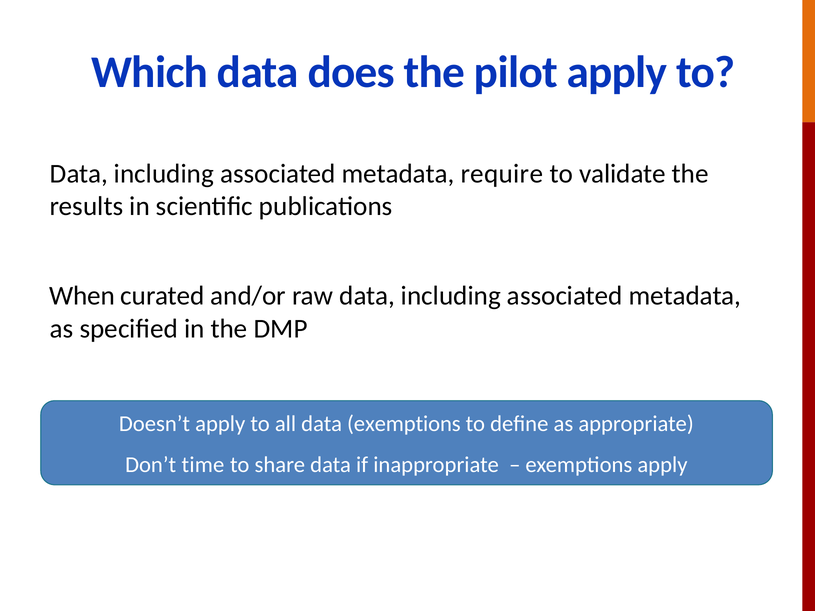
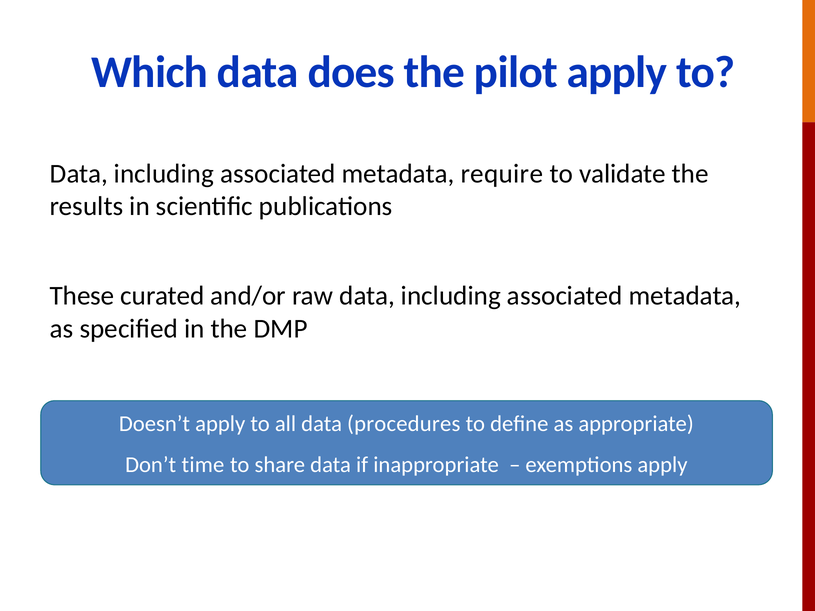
When: When -> These (82, 296)
data exemptions: exemptions -> procedures (404, 424)
